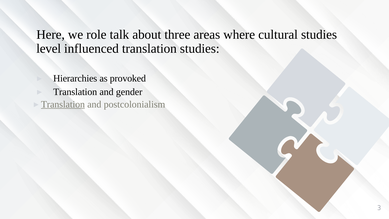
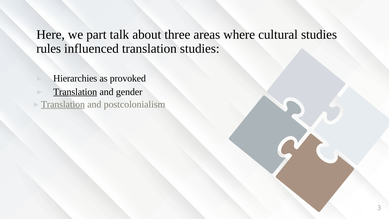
role: role -> part (96, 35)
level: level -> rules (49, 49)
Translation underline: none -> present (75, 92)
